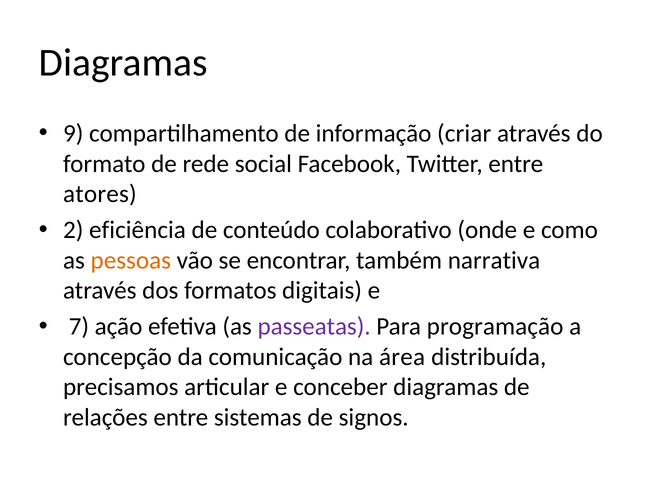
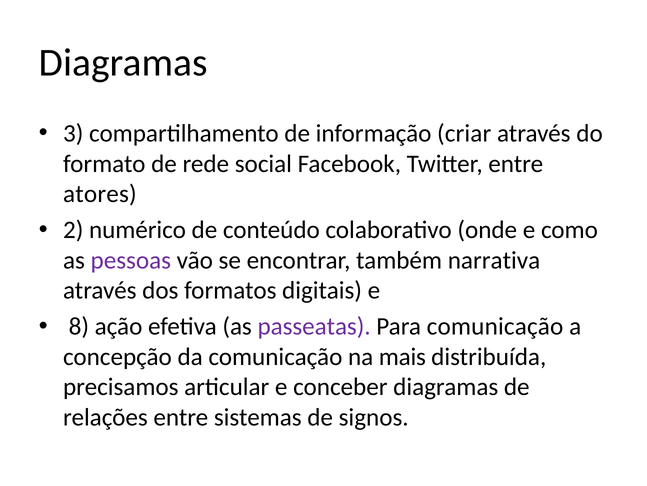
9: 9 -> 3 (73, 133)
eficiência: eficiência -> numérico (138, 230)
pessoas colour: orange -> purple (131, 260)
7: 7 -> 8 (79, 326)
Para programação: programação -> comunicação (495, 326)
área: área -> mais (402, 356)
